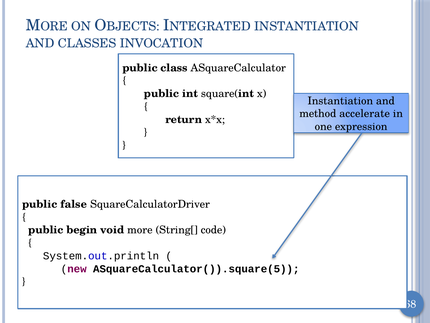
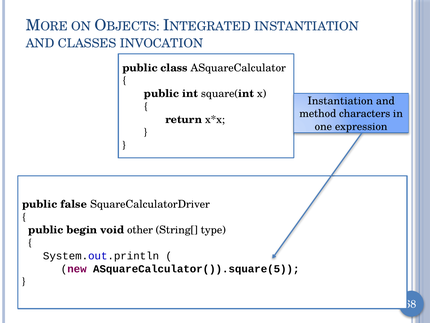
accelerate: accelerate -> characters (365, 114)
more: more -> other (140, 230)
code: code -> type (213, 230)
